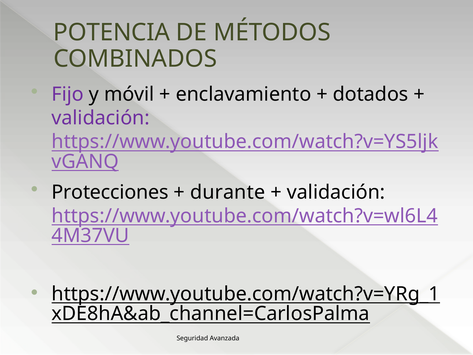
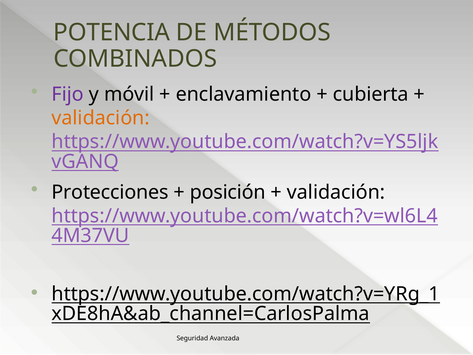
dotados: dotados -> cubierta (371, 94)
validación colour: purple -> orange (101, 118)
durante: durante -> posición (228, 192)
